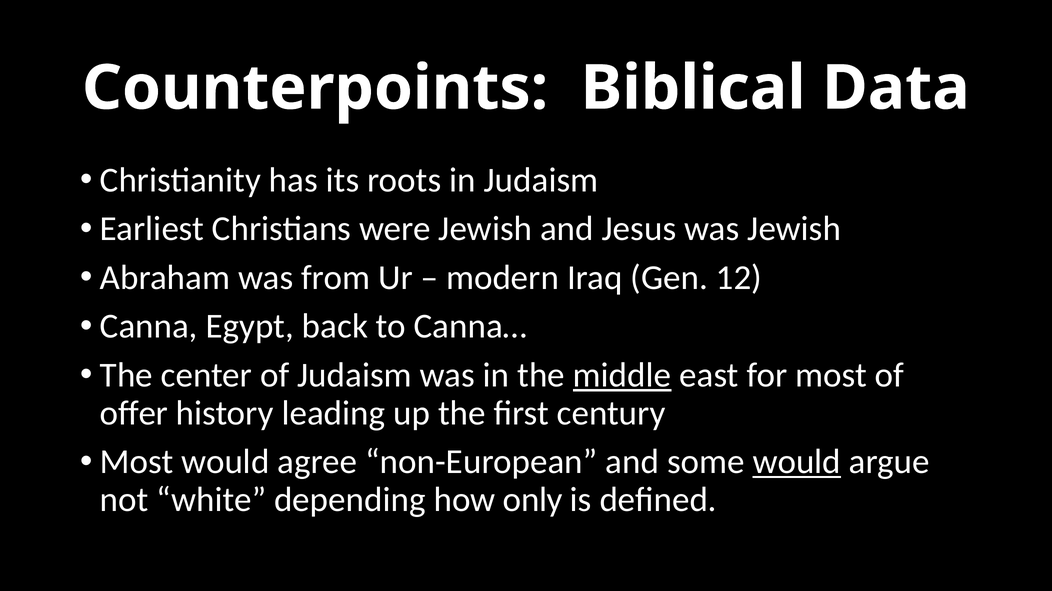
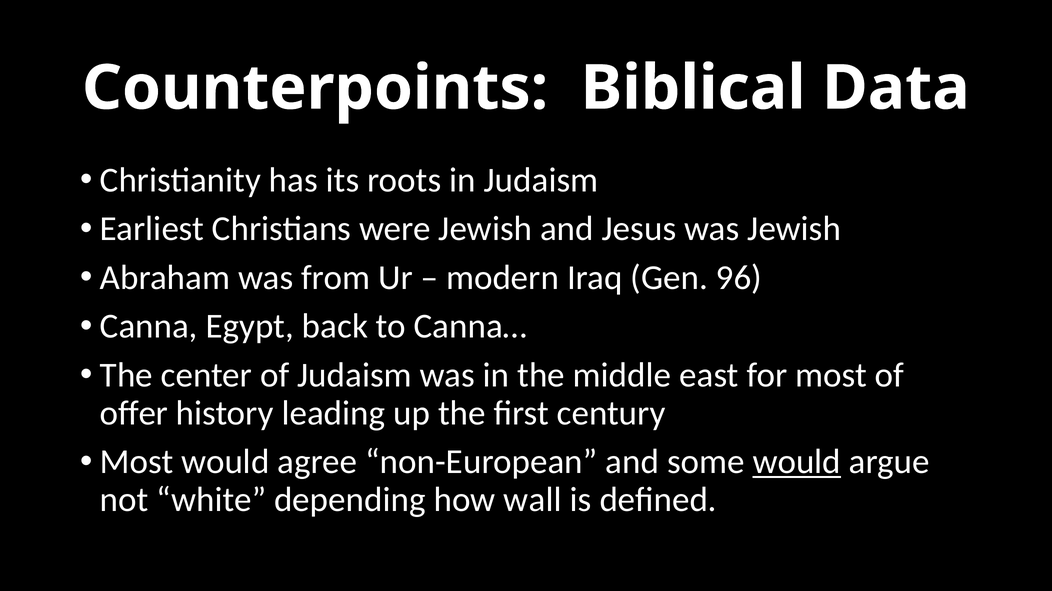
12: 12 -> 96 (739, 278)
middle underline: present -> none (622, 376)
only: only -> wall (533, 500)
